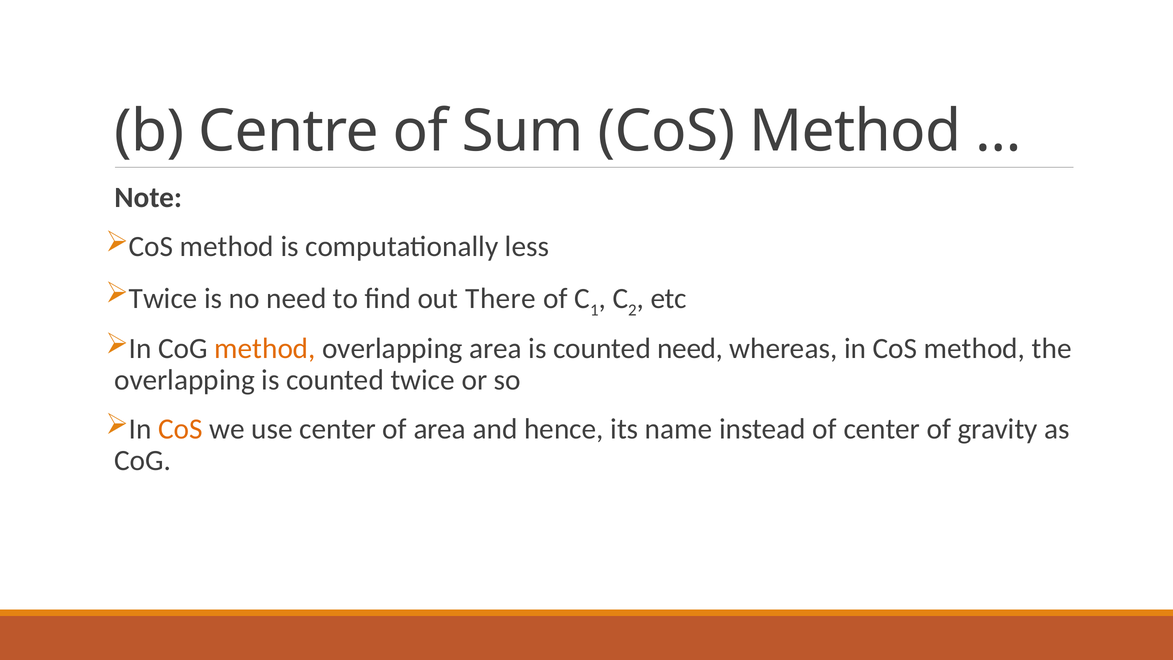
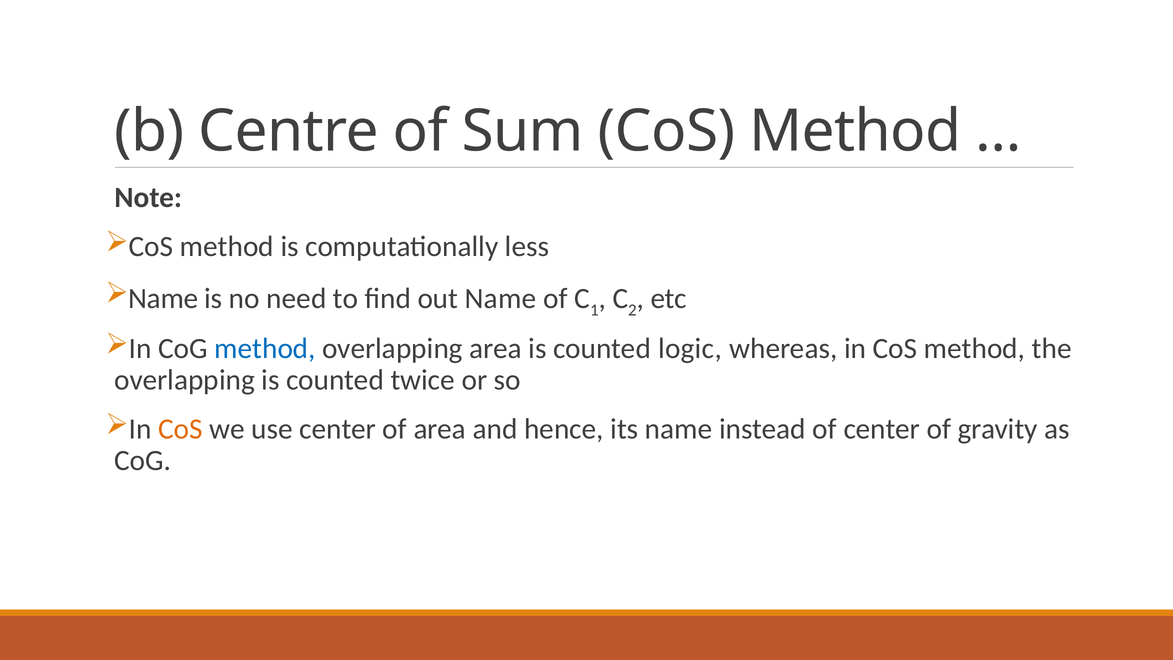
Twice: Twice -> Name (163, 299)
out There: There -> Name (501, 299)
method colour: orange -> blue (265, 348)
counted need: need -> logic (690, 348)
